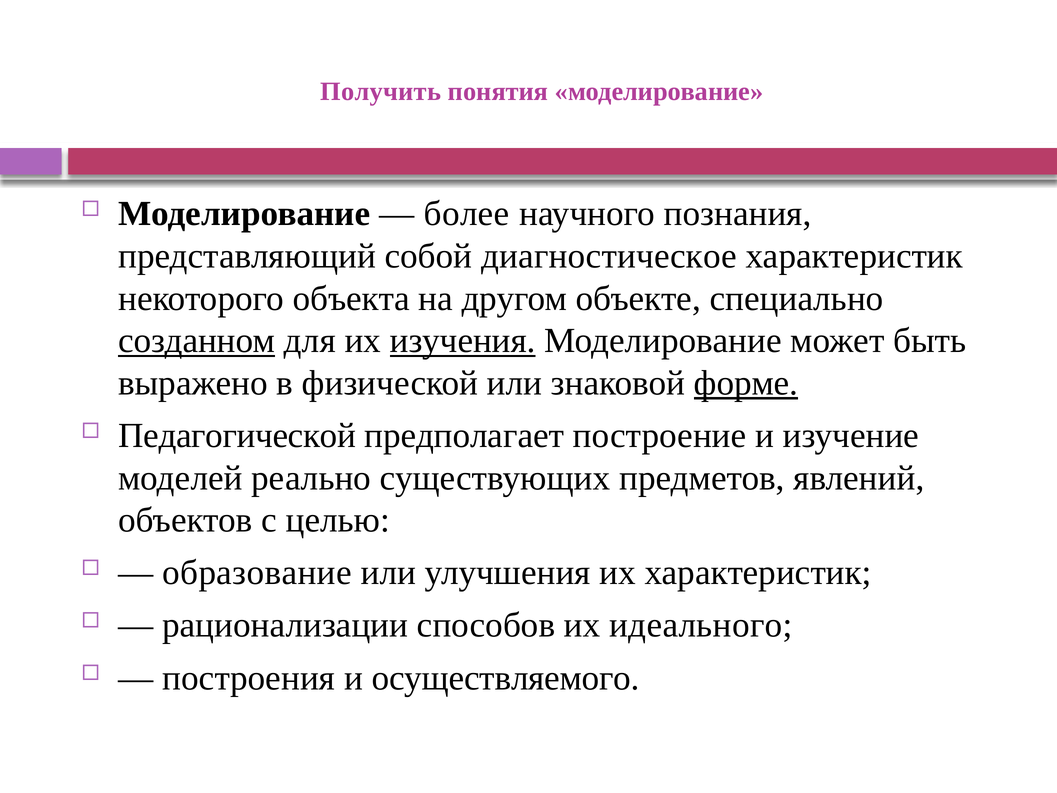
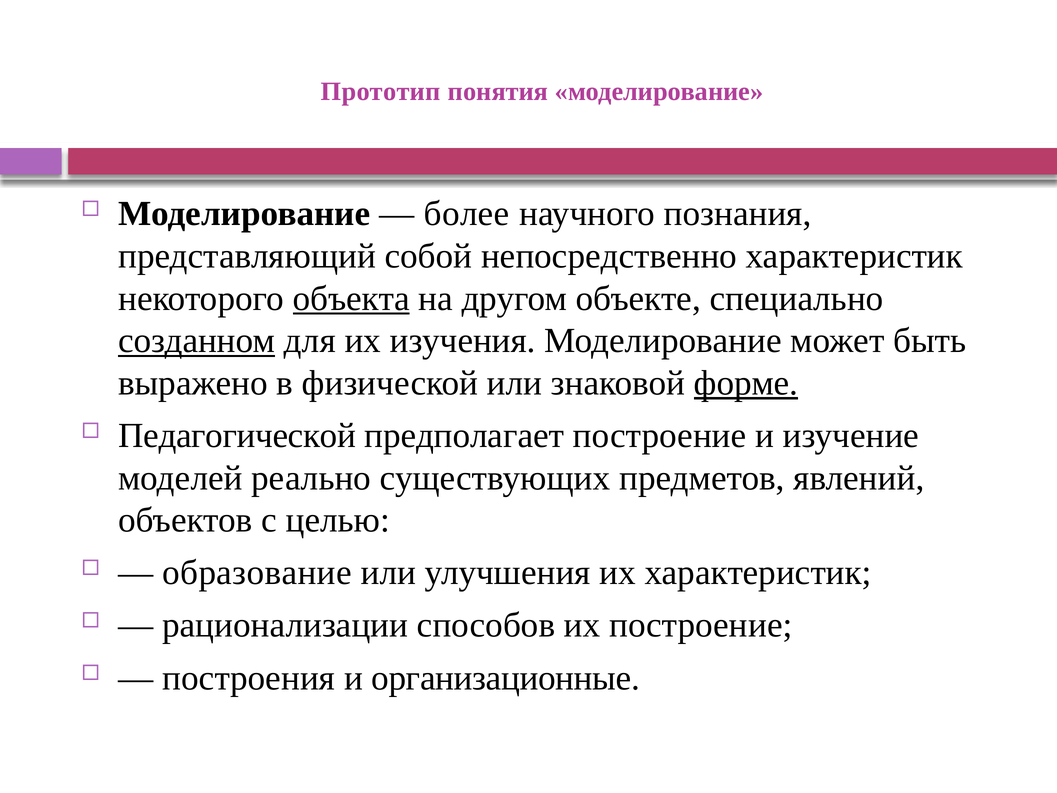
Получить: Получить -> Прототип (381, 92)
диагностическое: диагностическое -> непосредственно (609, 256)
объекта underline: none -> present (351, 298)
изучения underline: present -> none (463, 341)
их идеального: идеального -> построение (701, 625)
осуществляемого: осуществляемого -> организационные (506, 678)
